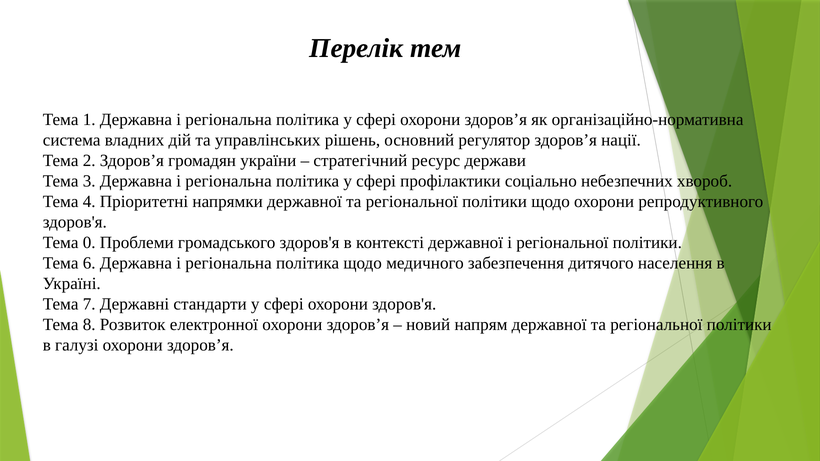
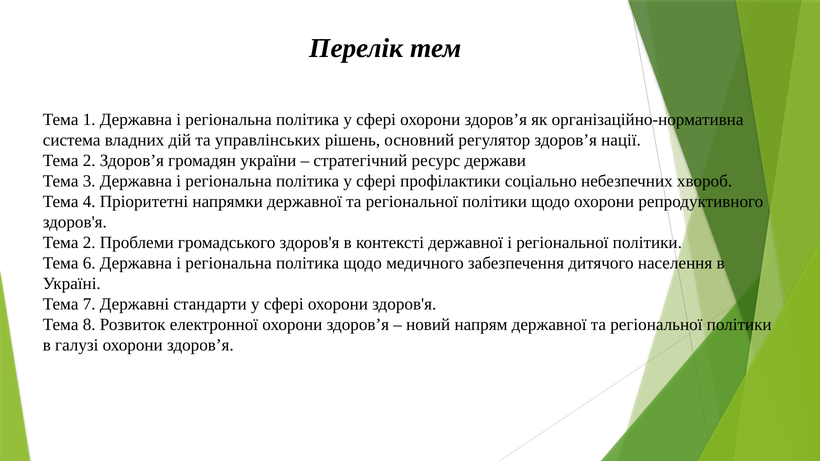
0: 0 -> 2 (89, 243)
